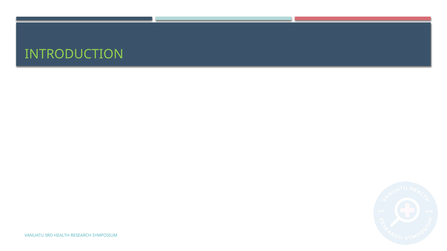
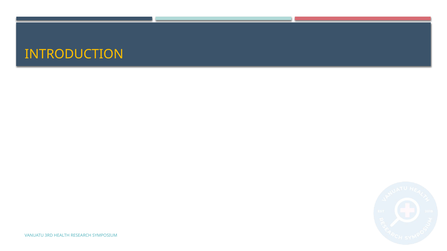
INTRODUCTION colour: light green -> yellow (74, 54)
